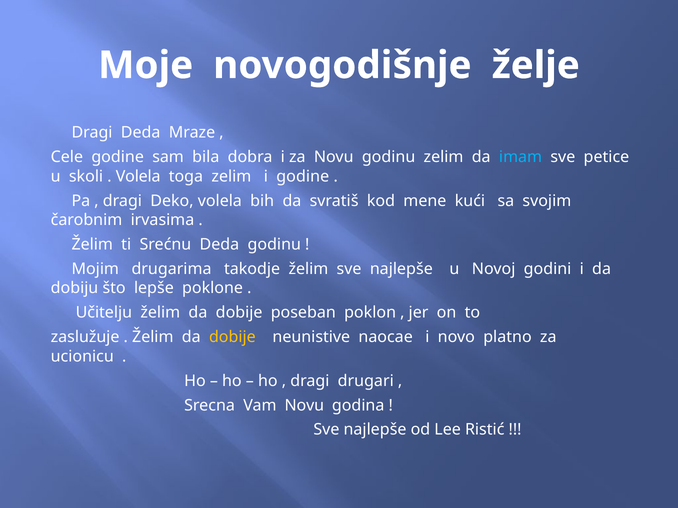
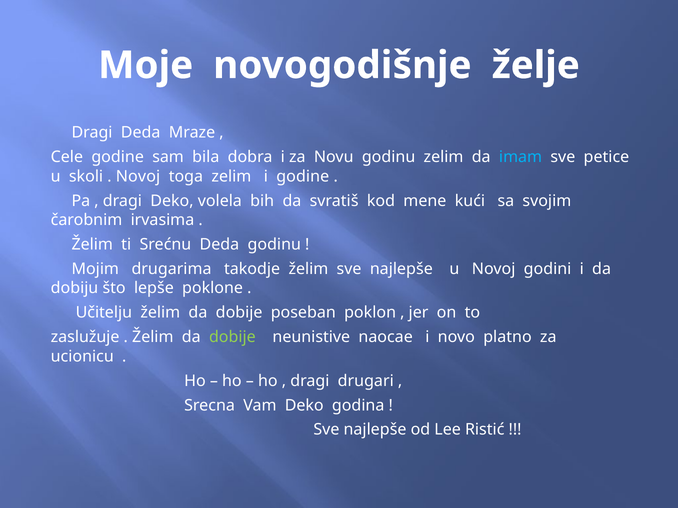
Volela: Volela -> Novoj (138, 176)
dobije colour: yellow -> light green (232, 337)
Vam Novu: Novu -> Deko (304, 406)
